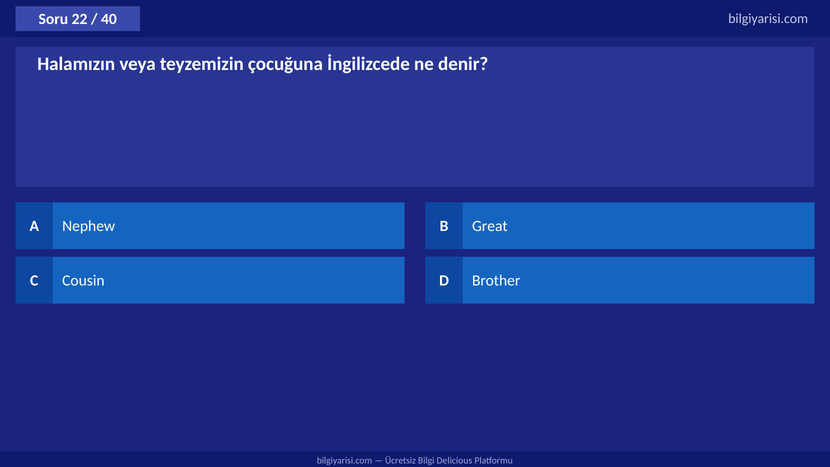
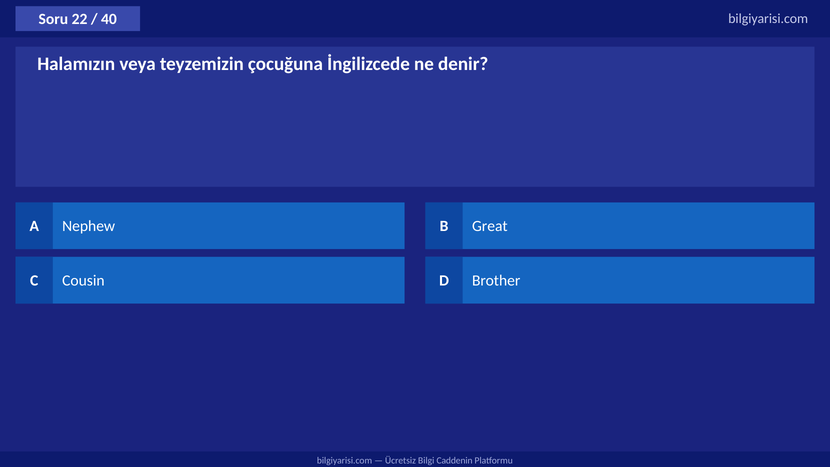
Delicious: Delicious -> Caddenin (455, 460)
